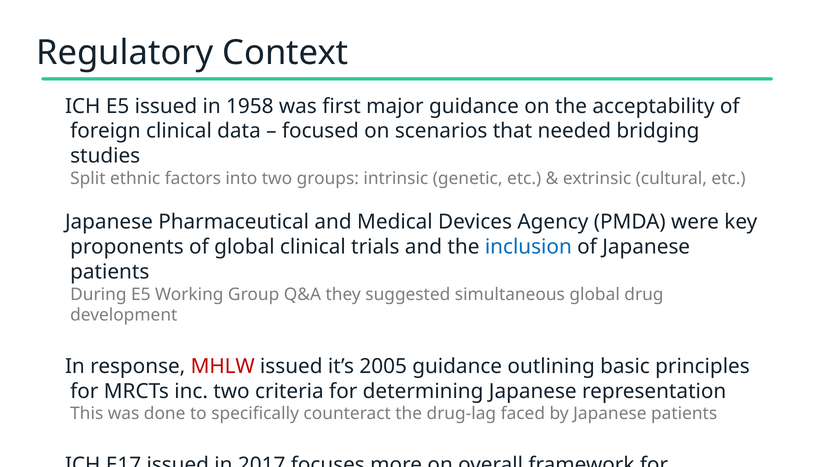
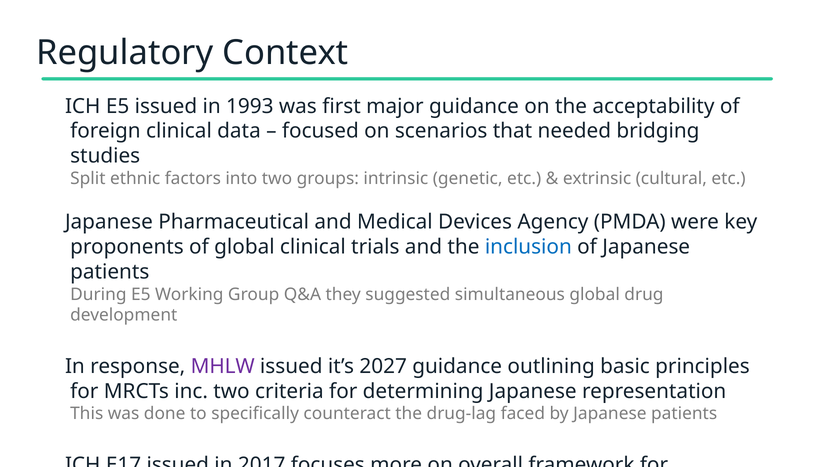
1958: 1958 -> 1993 (250, 106)
MHLW colour: red -> purple (223, 366)
2005: 2005 -> 2027 (383, 366)
